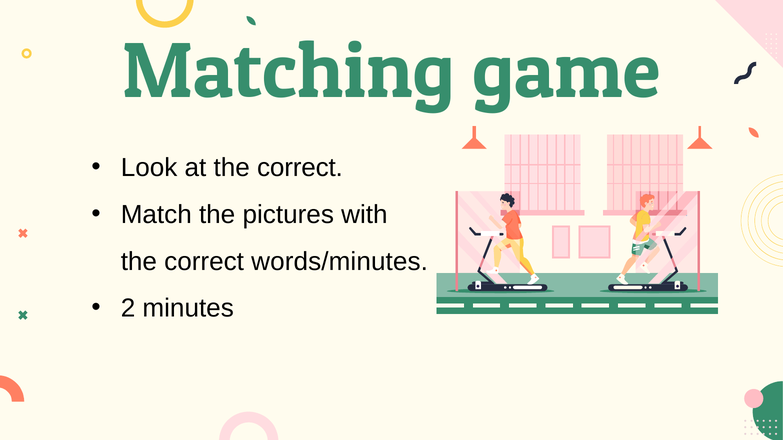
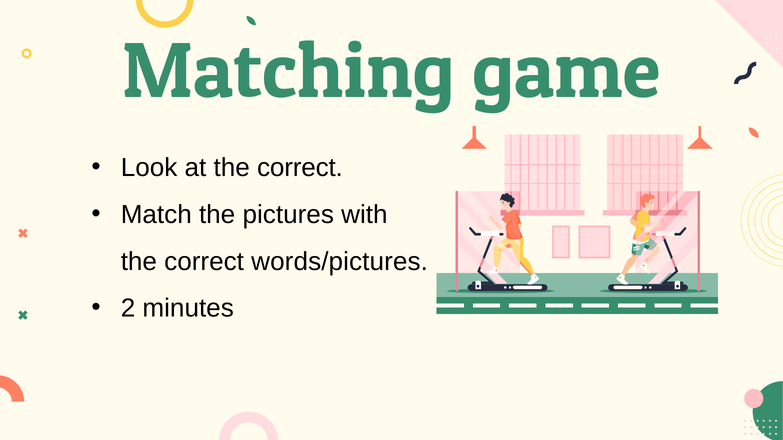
words/minutes: words/minutes -> words/pictures (340, 262)
